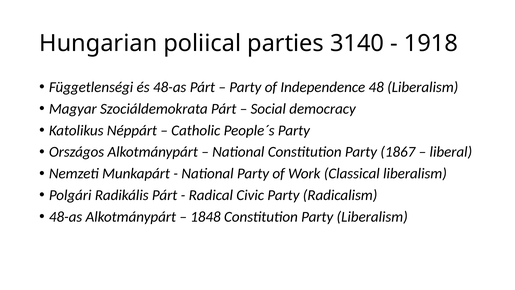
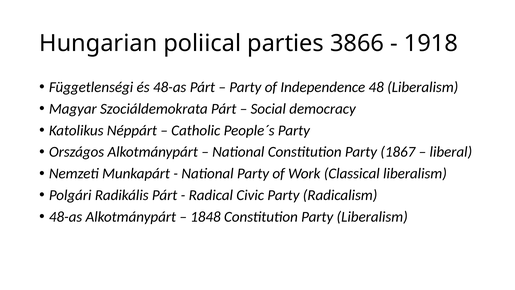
3140: 3140 -> 3866 (357, 43)
